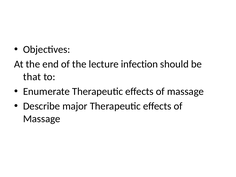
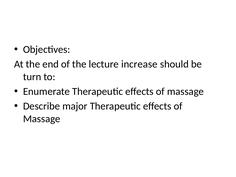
infection: infection -> increase (139, 64)
that: that -> turn (32, 77)
